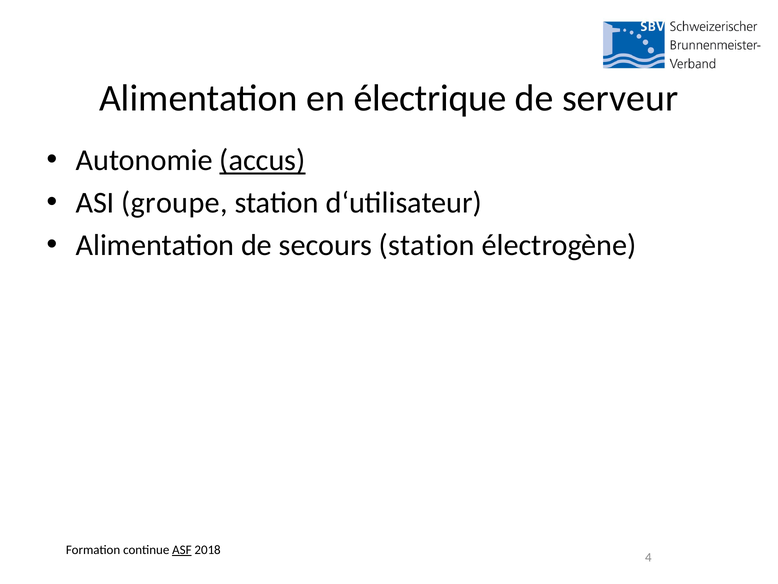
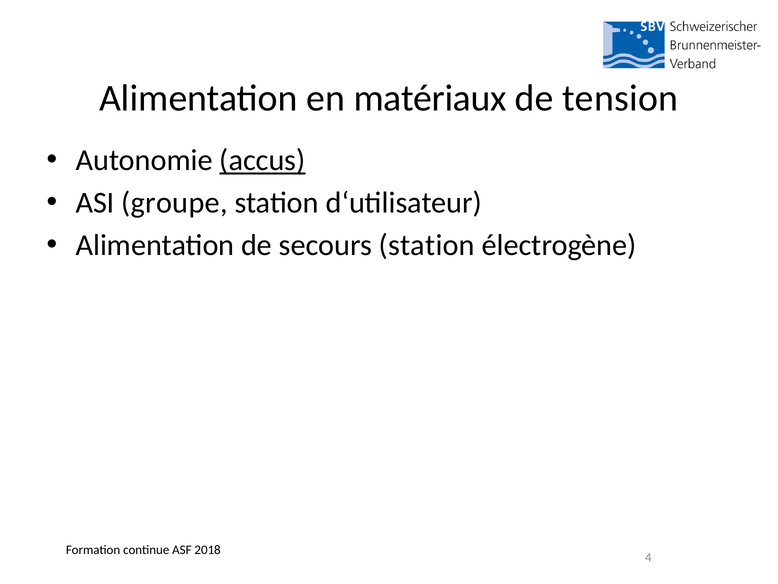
électrique: électrique -> matériaux (430, 98)
serveur: serveur -> tension (620, 98)
ASF underline: present -> none (182, 549)
